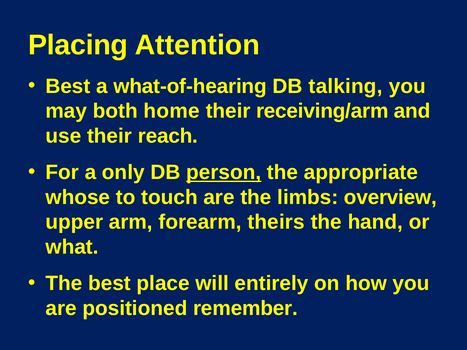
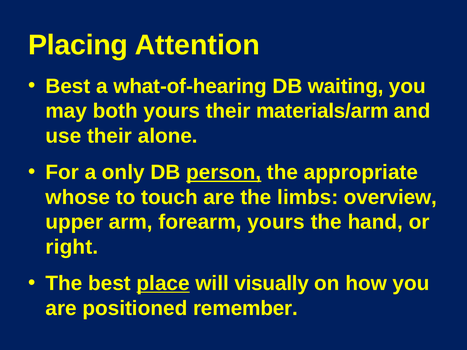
talking: talking -> waiting (346, 86)
both home: home -> yours (172, 111)
receiving/arm: receiving/arm -> materials/arm (322, 111)
reach: reach -> alone (168, 136)
forearm theirs: theirs -> yours (276, 222)
what: what -> right (72, 247)
place underline: none -> present (163, 283)
entirely: entirely -> visually (272, 283)
